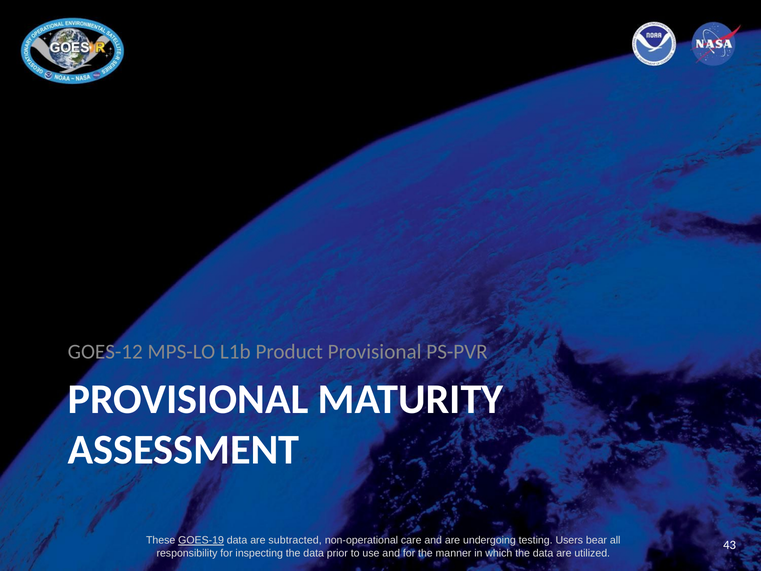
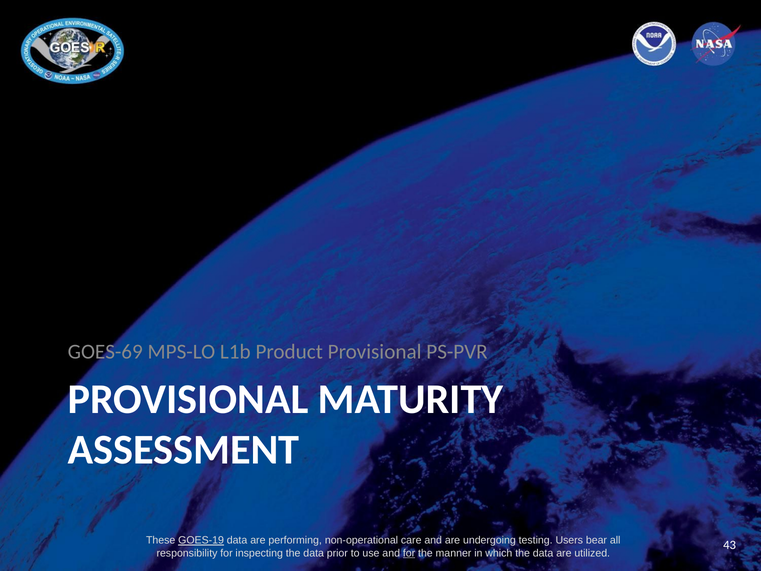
GOES-12: GOES-12 -> GOES-69 (105, 352)
subtracted: subtracted -> performing (295, 540)
for underline: none -> present (409, 553)
